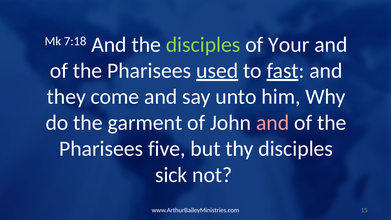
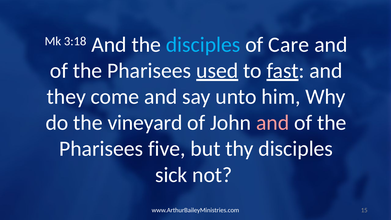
7:18: 7:18 -> 3:18 (75, 41)
disciples colour: light green -> light blue (203, 45)
Your: Your -> Care (289, 45)
garment: garment -> vineyard (145, 123)
